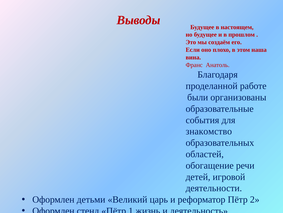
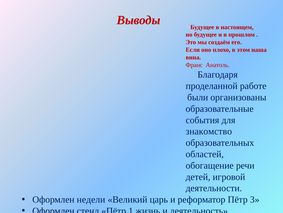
детьми: детьми -> недели (91, 199)
2: 2 -> 3 (255, 199)
